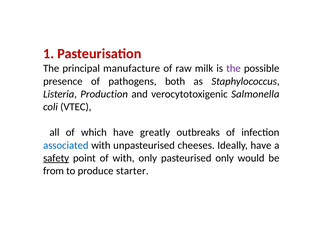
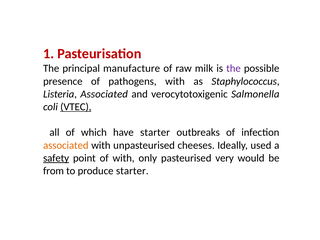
pathogens both: both -> with (175, 81)
Listeria Production: Production -> Associated (104, 94)
VTEC underline: none -> present (76, 107)
have greatly: greatly -> starter (155, 132)
associated colour: blue -> orange (66, 145)
Ideally have: have -> used (261, 145)
pasteurised only: only -> very (225, 158)
